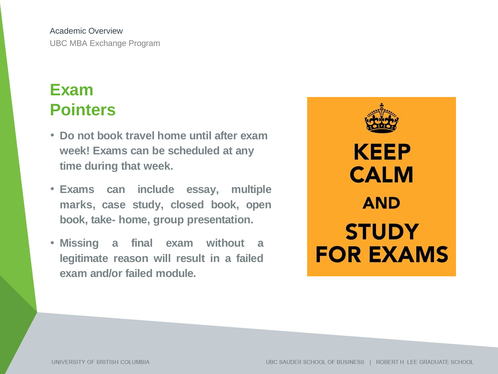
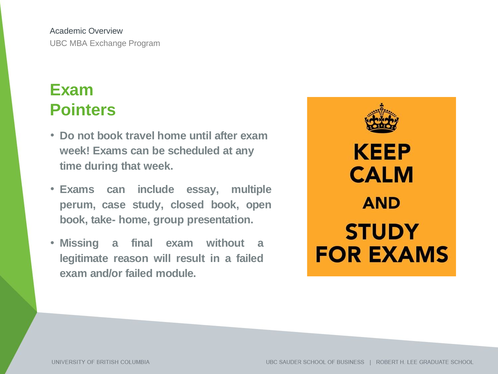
marks: marks -> perum (78, 204)
